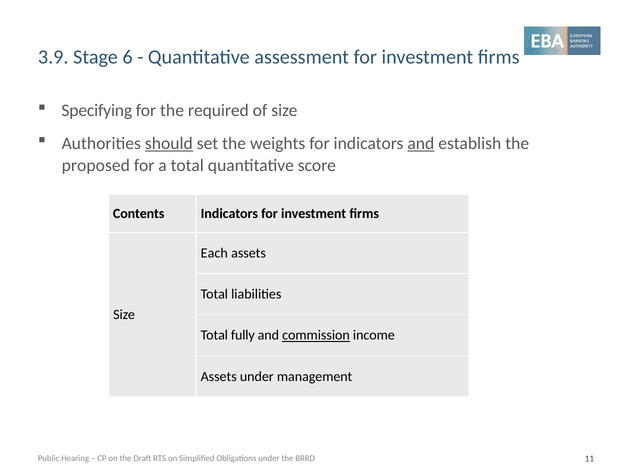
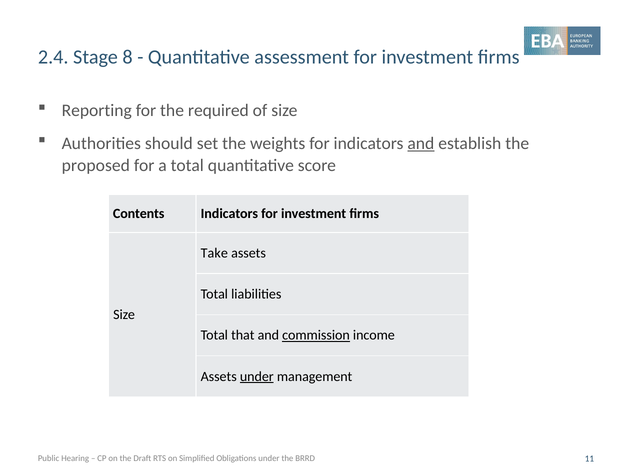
3.9: 3.9 -> 2.4 (53, 57)
6: 6 -> 8 (128, 57)
Specifying: Specifying -> Reporting (97, 111)
should underline: present -> none (169, 143)
Each: Each -> Take (214, 253)
fully: fully -> that (243, 335)
under underline: none -> present (257, 376)
